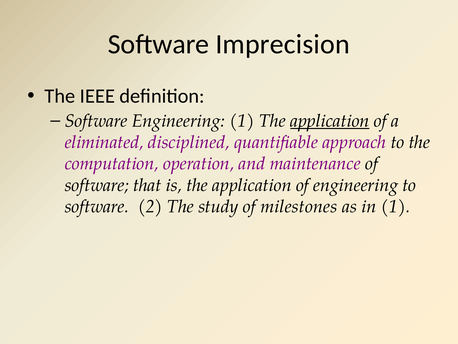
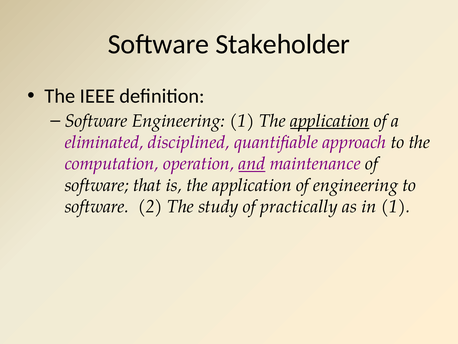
Imprecision: Imprecision -> Stakeholder (283, 44)
and underline: none -> present (252, 163)
milestones: milestones -> practically (299, 206)
